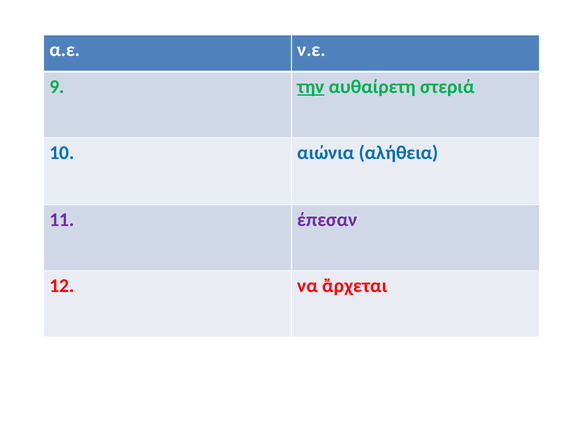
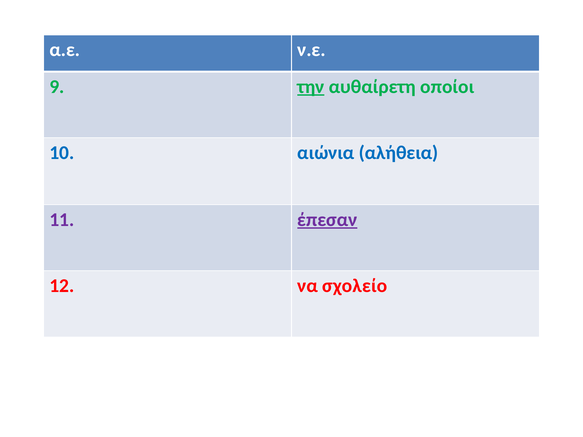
στεριά: στεριά -> οποίοι (447, 87)
έπεσαν underline: none -> present (327, 220)
ἄρχεται: ἄρχεται -> σχολείο (355, 286)
